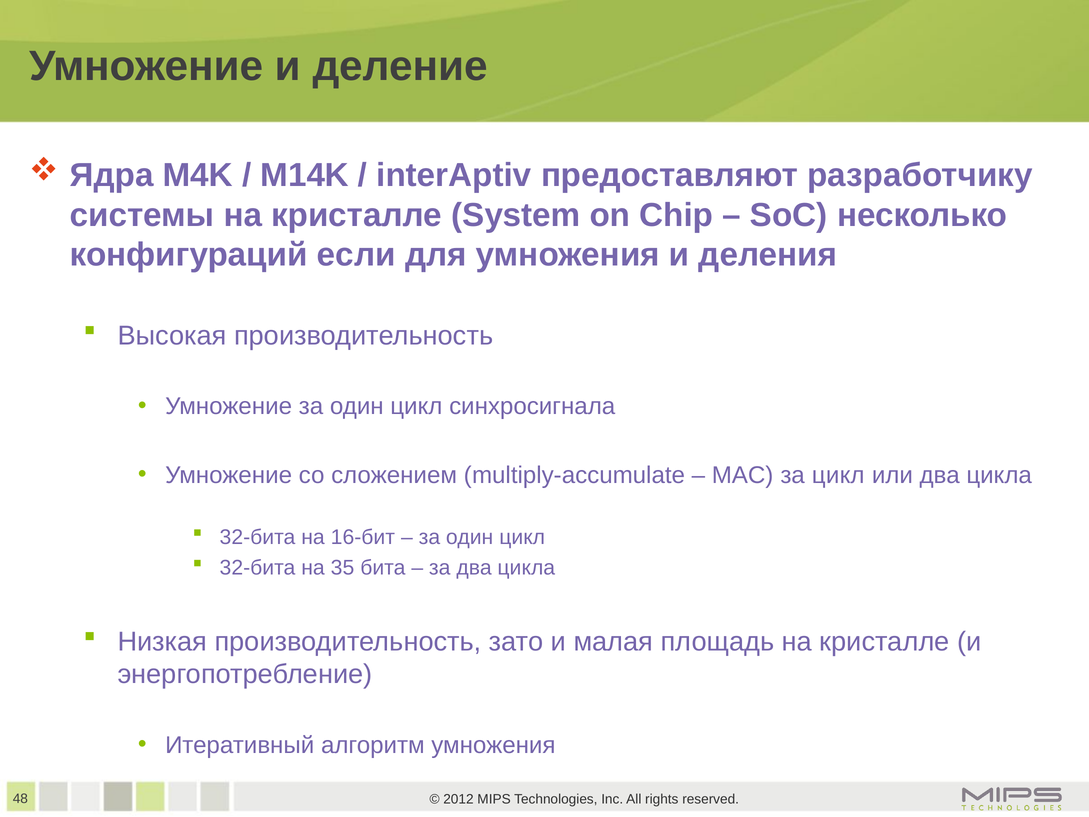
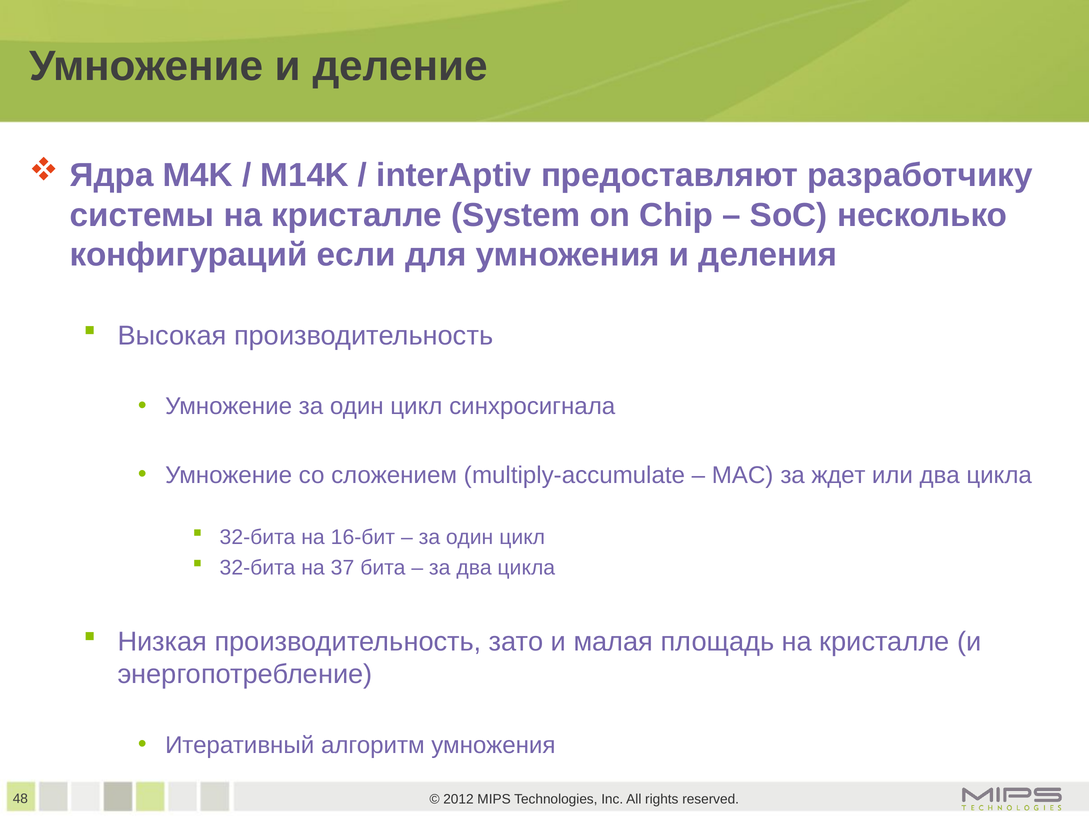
за цикл: цикл -> ждет (838, 475)
35: 35 -> 37 (343, 567)
